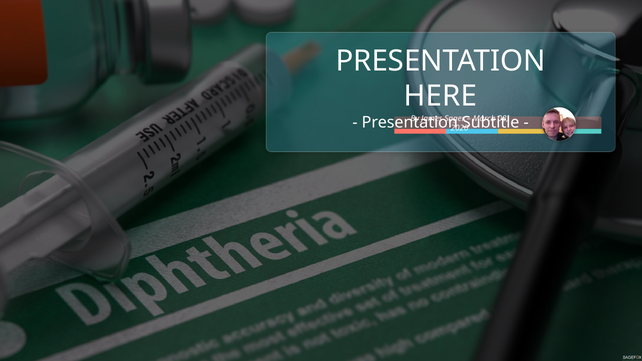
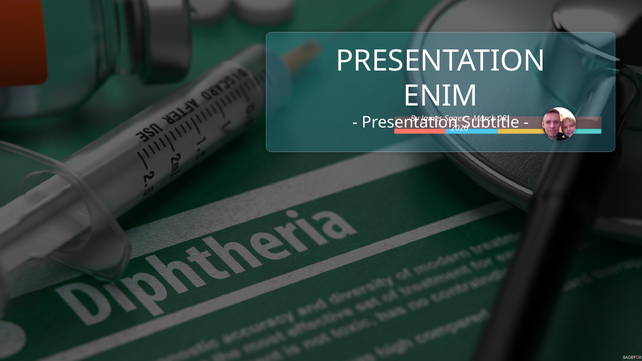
HERE: HERE -> ENIM (441, 96)
